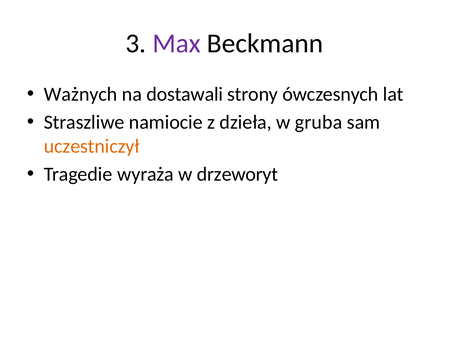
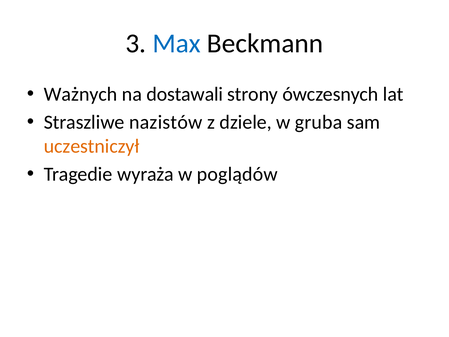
Max colour: purple -> blue (177, 43)
namiocie: namiocie -> nazistów (166, 122)
dzieła: dzieła -> dziele (246, 122)
drzeworyt: drzeworyt -> poglądów (237, 174)
